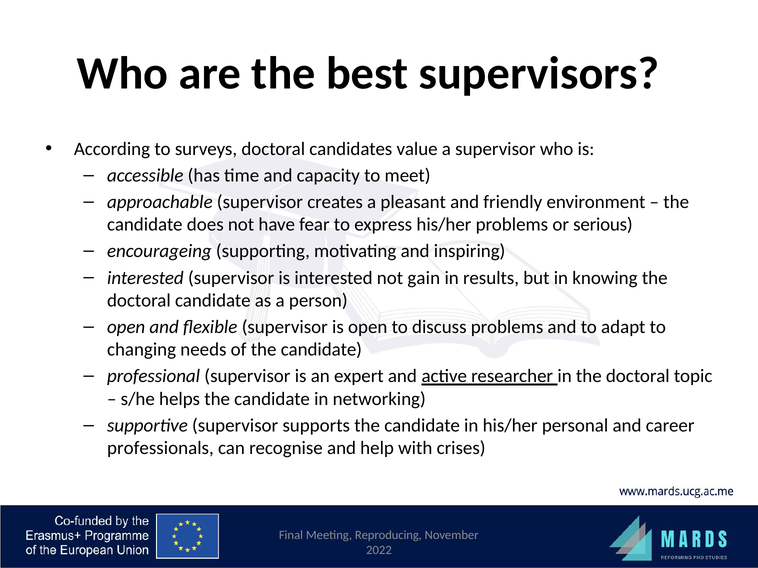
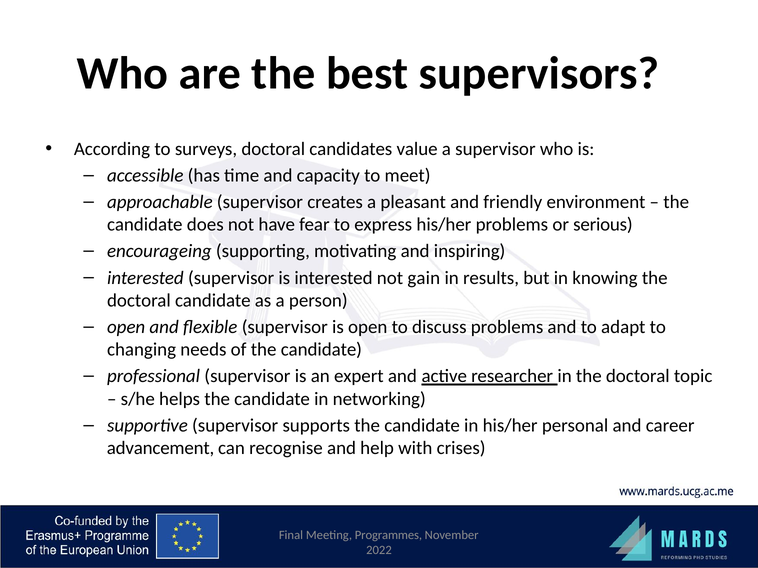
professionals: professionals -> advancement (161, 449)
Reproducing: Reproducing -> Programmes (388, 535)
